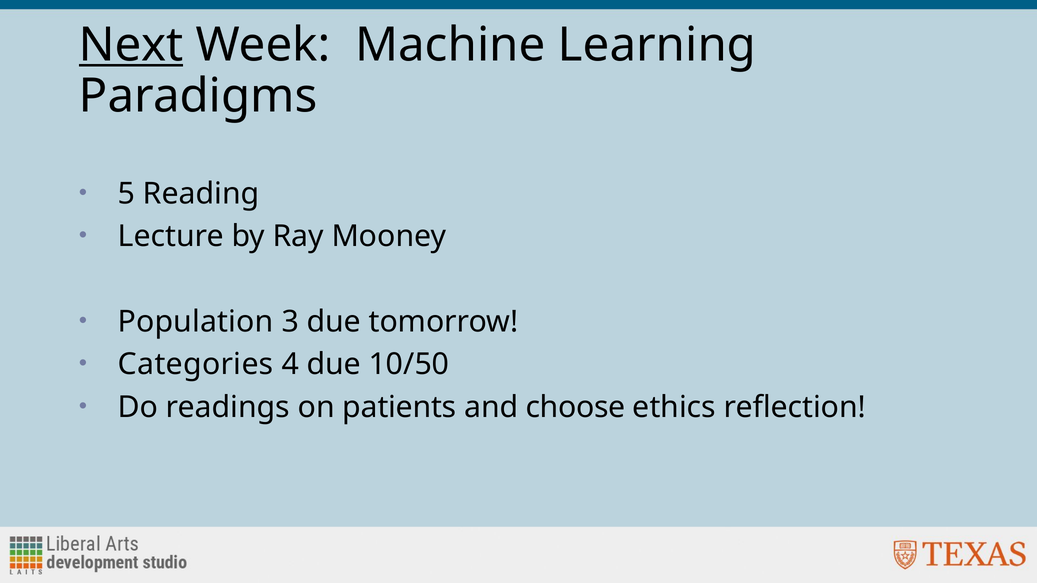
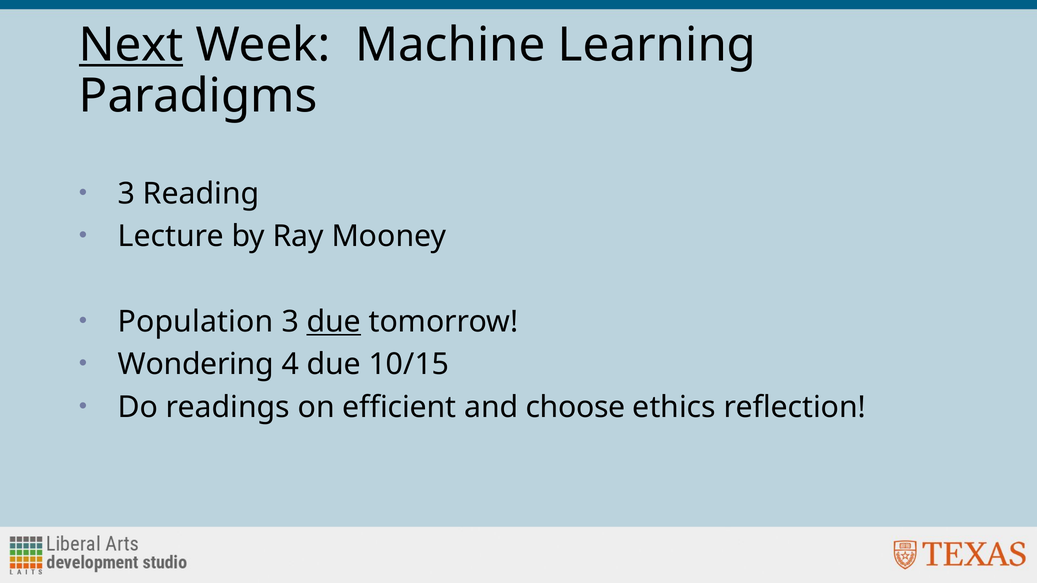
5: 5 -> 3 (126, 194)
due underline: none -> present (334, 322)
Categories: Categories -> Wondering (196, 365)
10/50: 10/50 -> 10/15 (409, 365)
patients: patients -> efficient (399, 407)
